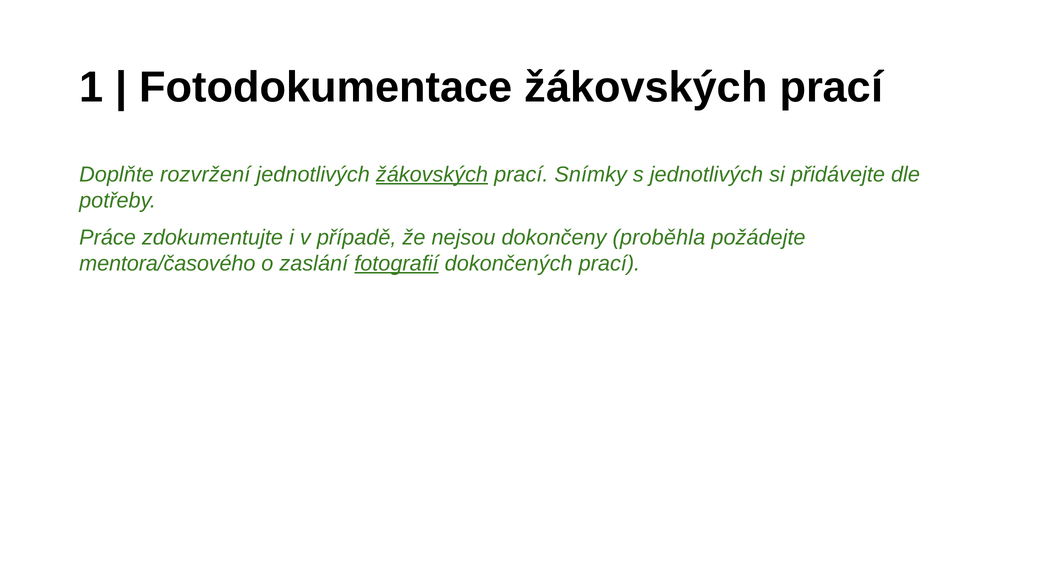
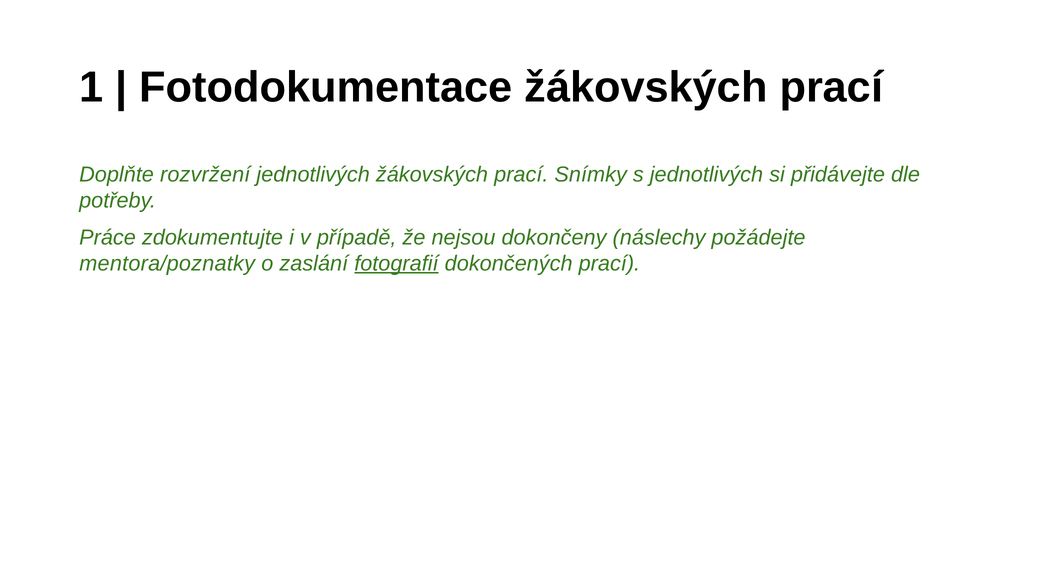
žákovských underline: present -> none (432, 174)
proběhla: proběhla -> náslechy (659, 237)
mentora/časového: mentora/časového -> mentora/poznatky (167, 263)
